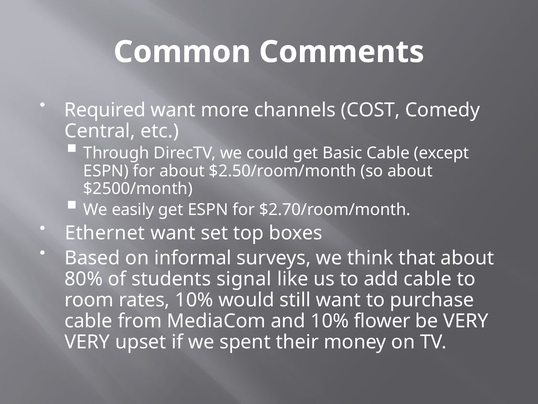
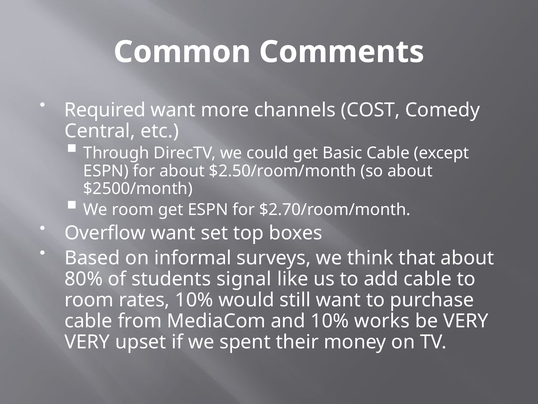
We easily: easily -> room (133, 209)
Ethernet: Ethernet -> Overflow (105, 233)
flower: flower -> works (382, 321)
